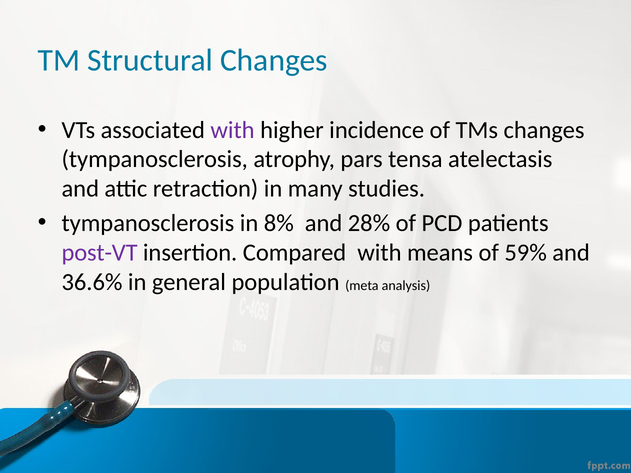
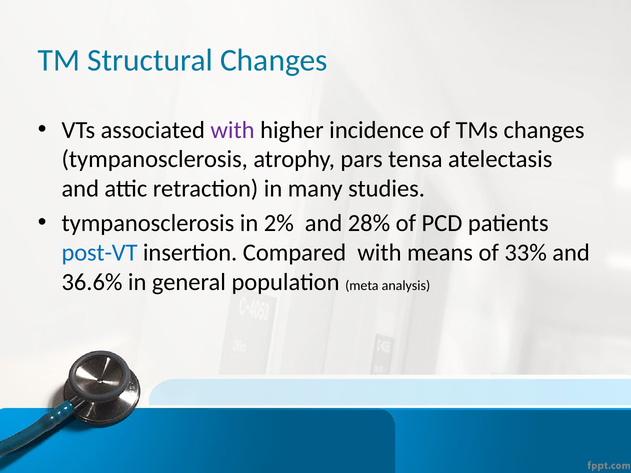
8%: 8% -> 2% (279, 223)
post-VT colour: purple -> blue (100, 253)
59%: 59% -> 33% (526, 253)
